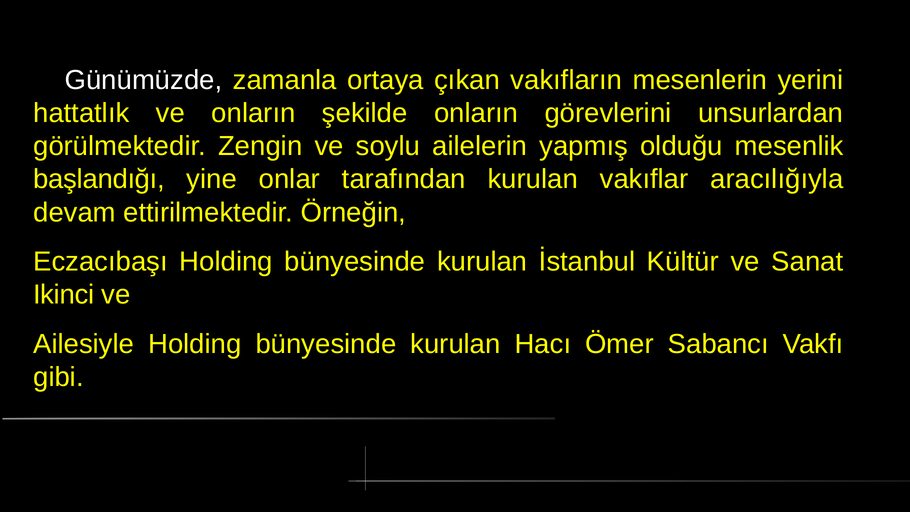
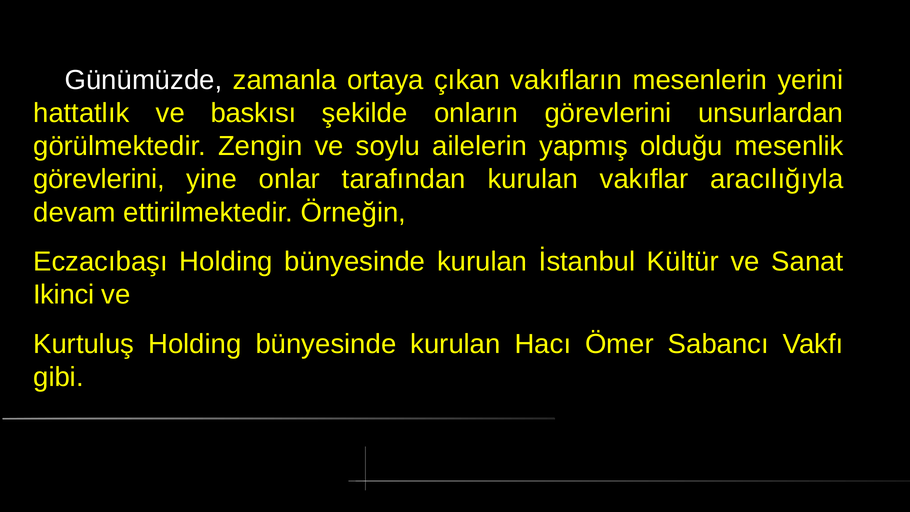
ve onların: onların -> baskısı (254, 113)
başlandığı: başlandığı -> görevlerini (99, 179)
Ailesiyle: Ailesiyle -> Kurtuluş (84, 344)
